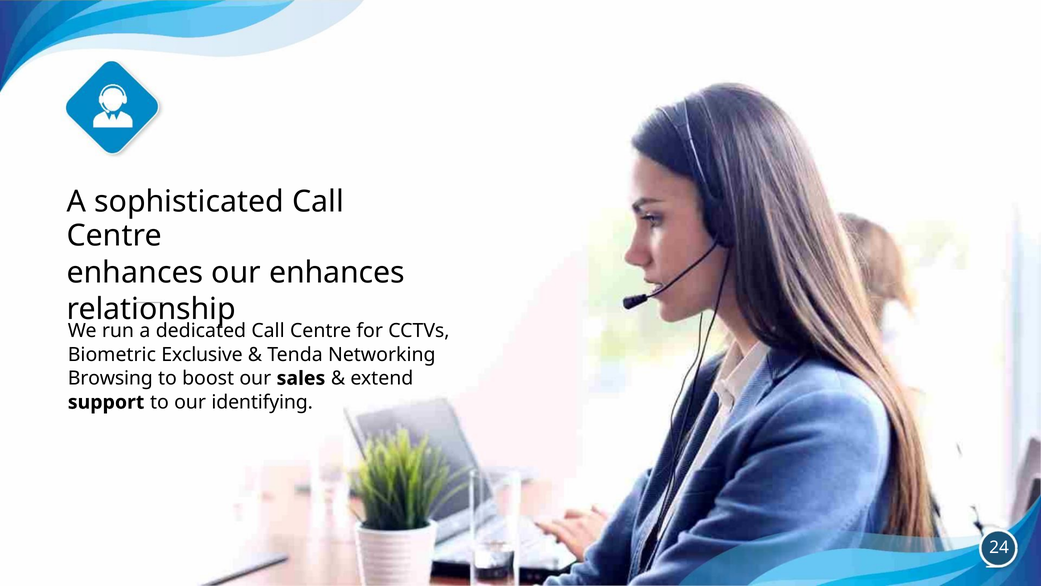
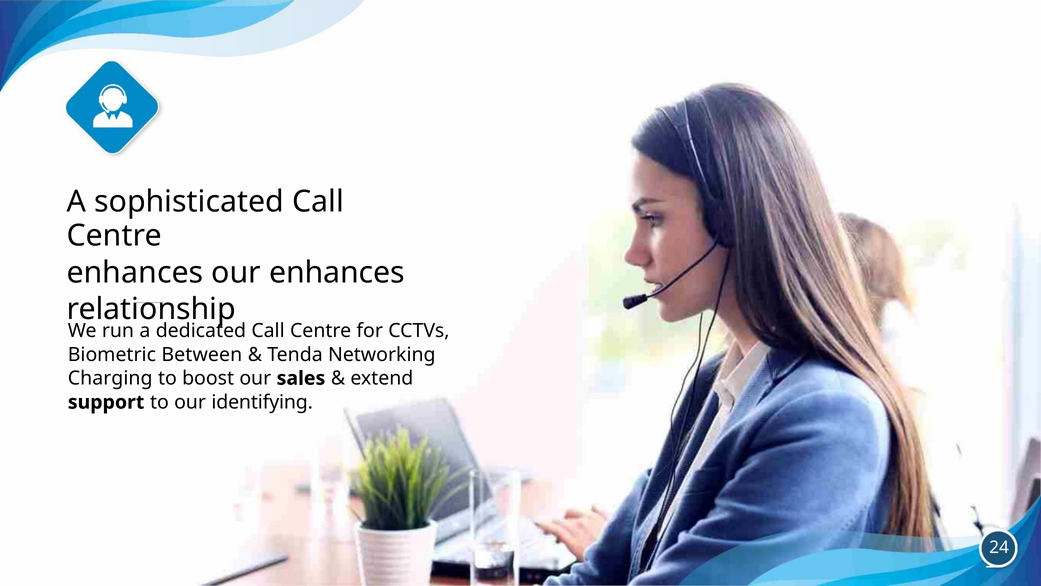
Exclusive: Exclusive -> Between (202, 355)
Browsing: Browsing -> Charging (110, 378)
